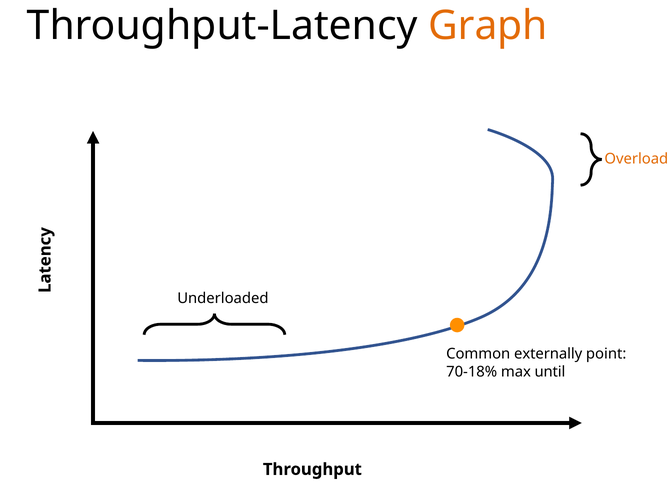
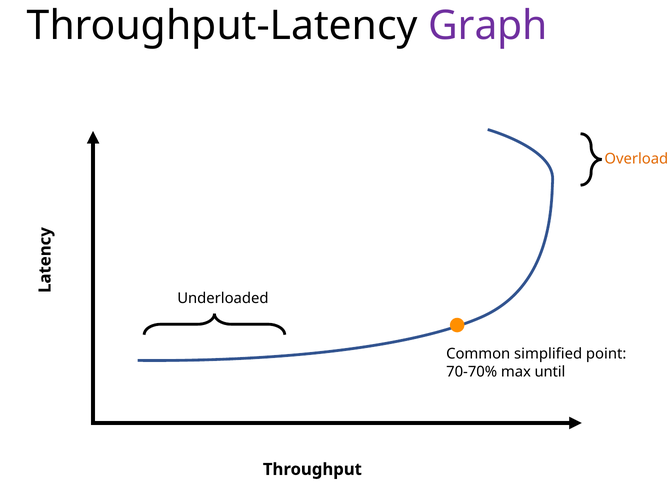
Graph colour: orange -> purple (488, 26)
externally: externally -> simplified (548, 354)
70-18%: 70-18% -> 70-70% (472, 372)
